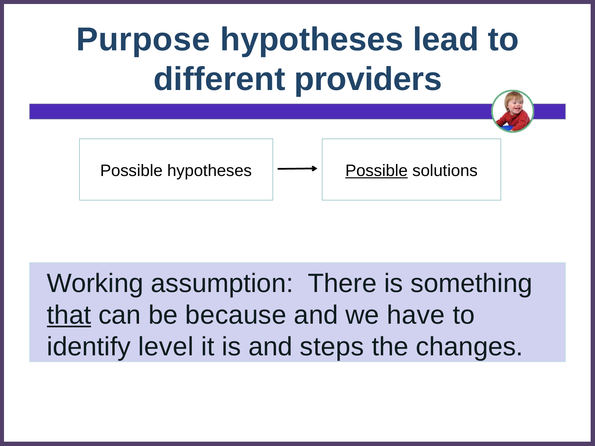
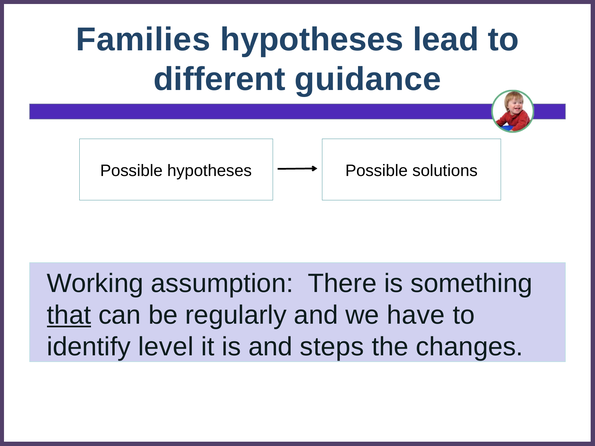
Purpose: Purpose -> Families (143, 40)
providers: providers -> guidance (368, 79)
Possible underline: present -> none (377, 171)
because: because -> regularly (236, 315)
